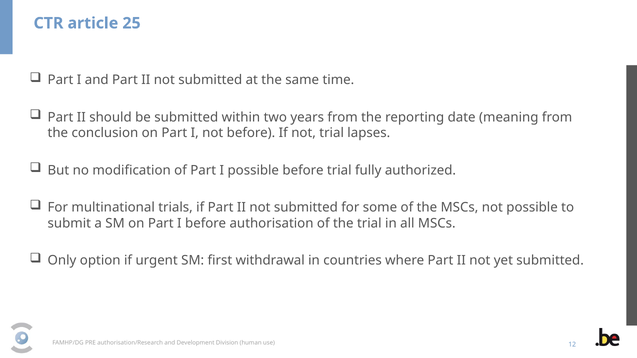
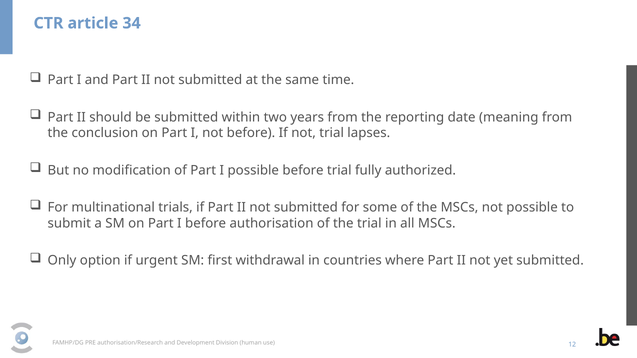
25: 25 -> 34 (132, 23)
